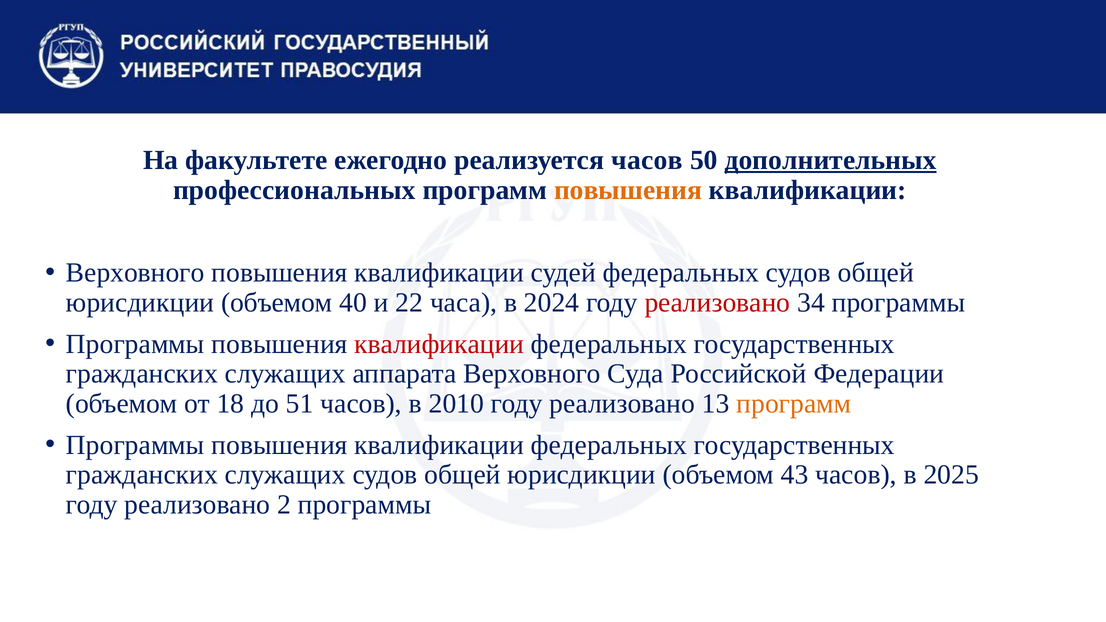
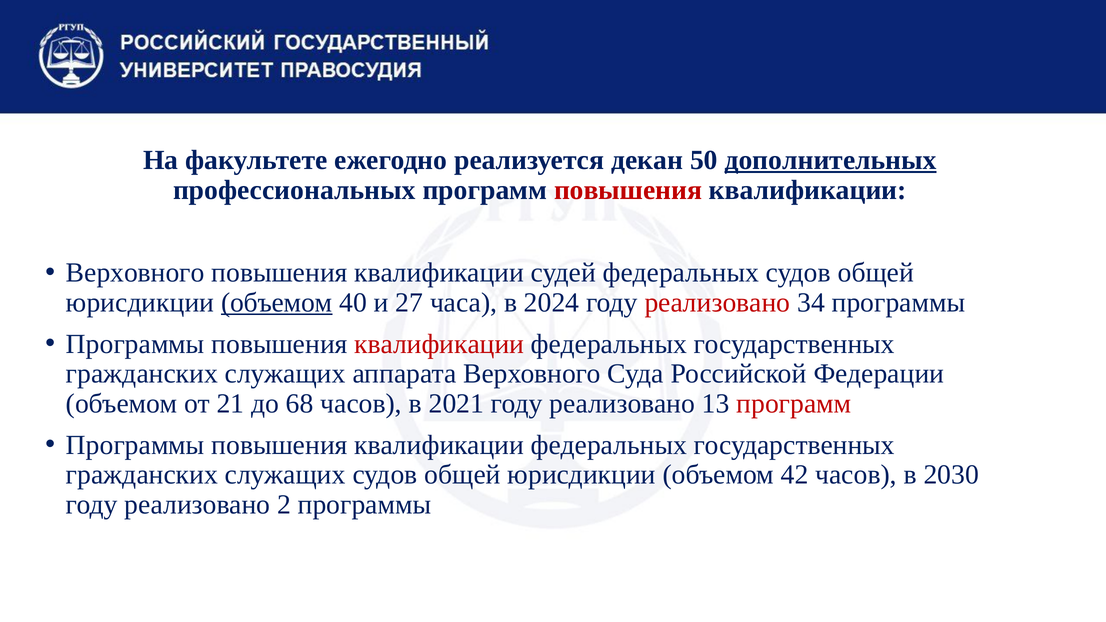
реализуется часов: часов -> декан (647, 160)
повышения colour: orange -> red (628, 190)
объемом underline: none -> present (277, 303)
22: 22 -> 27 (409, 303)
18: 18 -> 21 (230, 404)
51: 51 -> 68 (300, 404)
2010: 2010 -> 2021 (456, 404)
программ colour: orange -> red (794, 404)
43: 43 -> 42 (795, 475)
2025: 2025 -> 2030 (951, 475)
